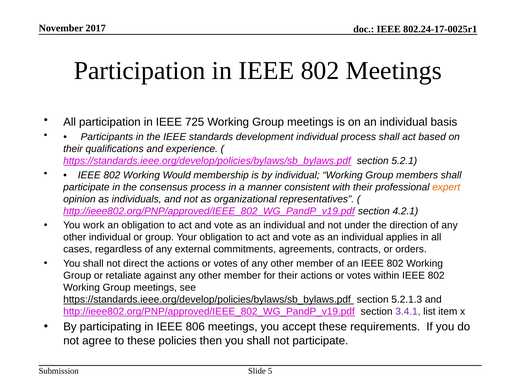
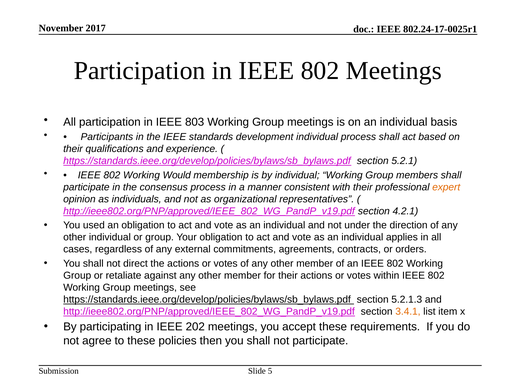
725: 725 -> 803 (195, 122)
work: work -> used (94, 225)
3.4.1 colour: purple -> orange (408, 312)
806: 806 -> 202 (195, 327)
